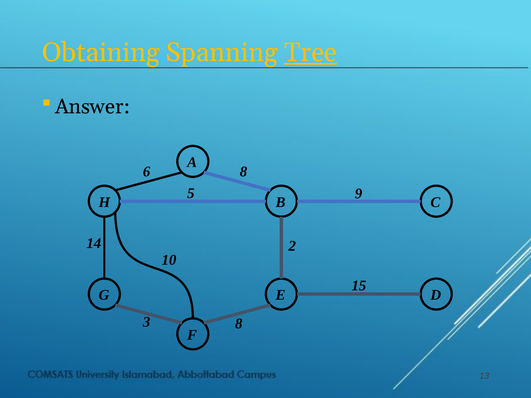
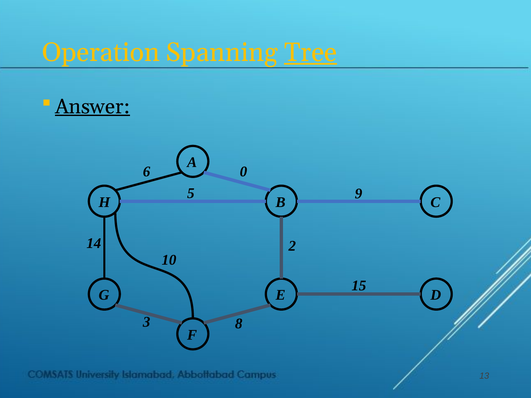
Obtaining: Obtaining -> Operation (101, 52)
Answer underline: none -> present (93, 107)
6 8: 8 -> 0 (244, 172)
